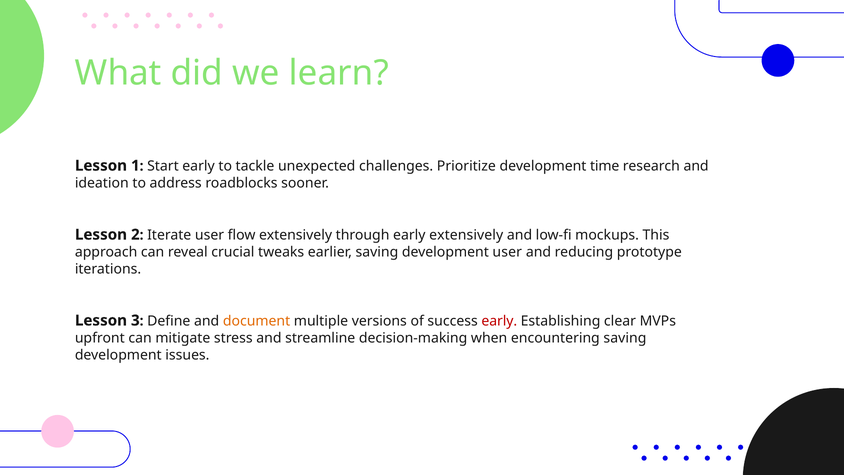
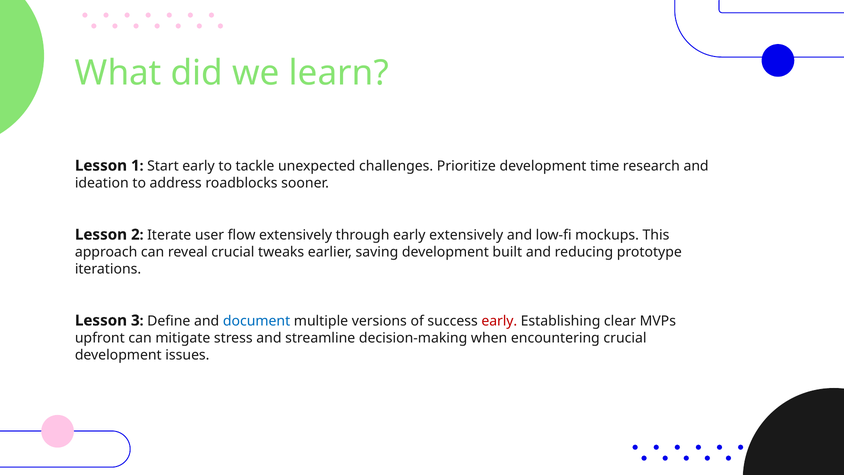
development user: user -> built (507, 252)
document colour: orange -> blue (257, 321)
encountering saving: saving -> crucial (625, 338)
